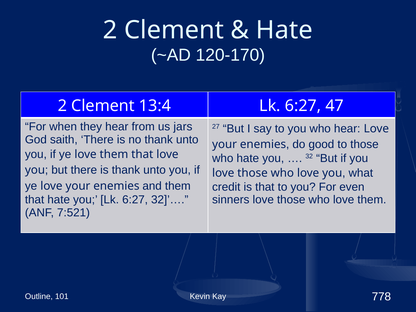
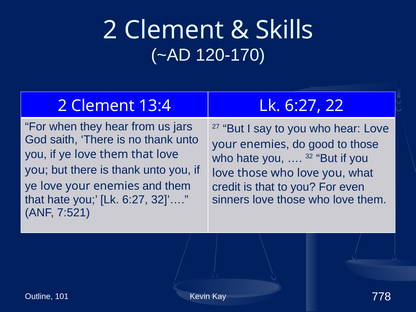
Hate: Hate -> Skills (284, 30)
47: 47 -> 22 (335, 106)
